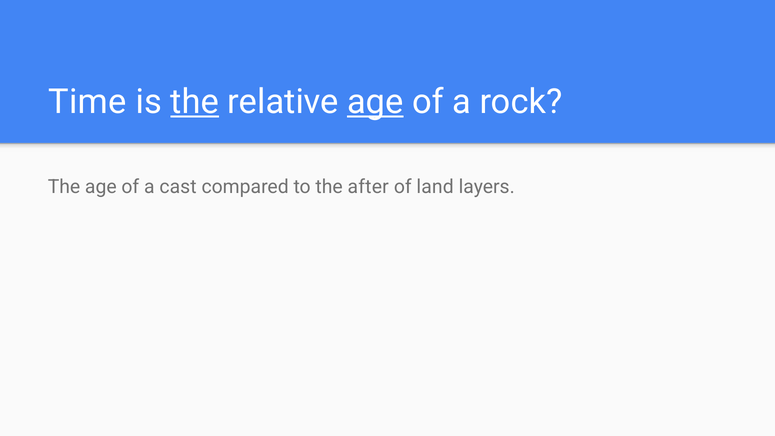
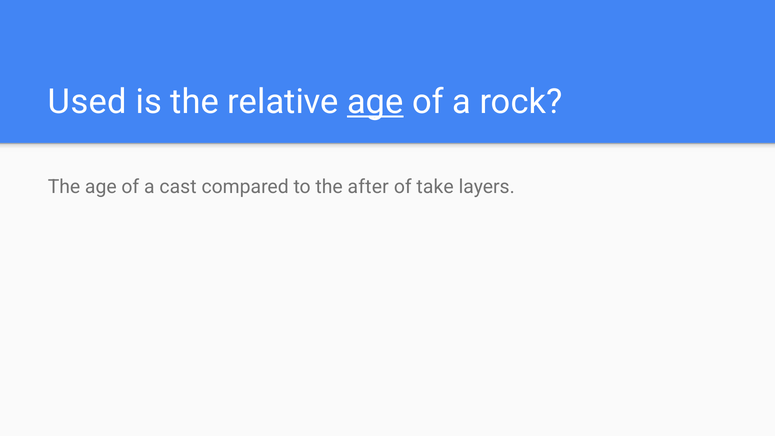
Time: Time -> Used (87, 102)
the underline: present -> none (195, 102)
land: land -> take (435, 187)
